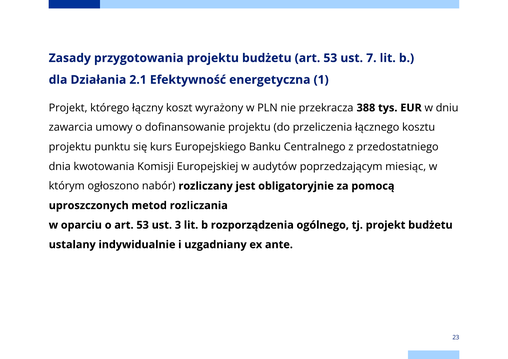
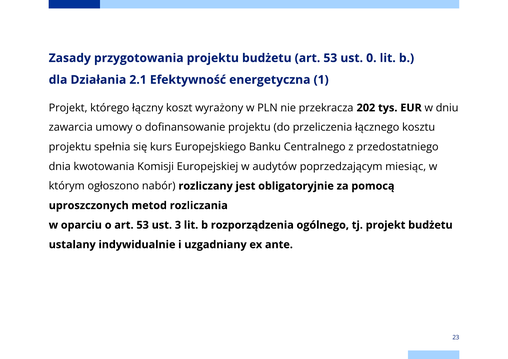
7: 7 -> 0 (371, 58)
388: 388 -> 202 (366, 108)
punktu: punktu -> spełnia (112, 147)
